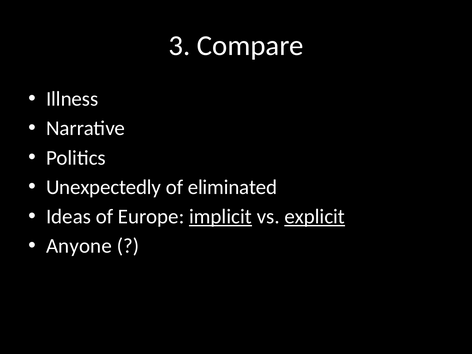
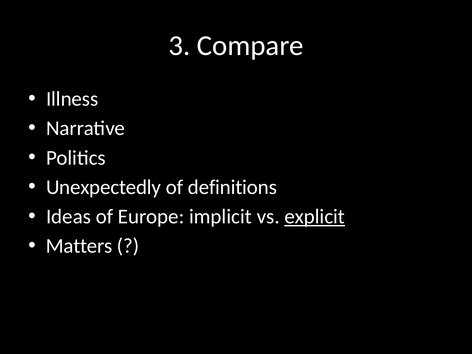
eliminated: eliminated -> definitions (232, 187)
implicit underline: present -> none (221, 217)
Anyone: Anyone -> Matters (79, 246)
